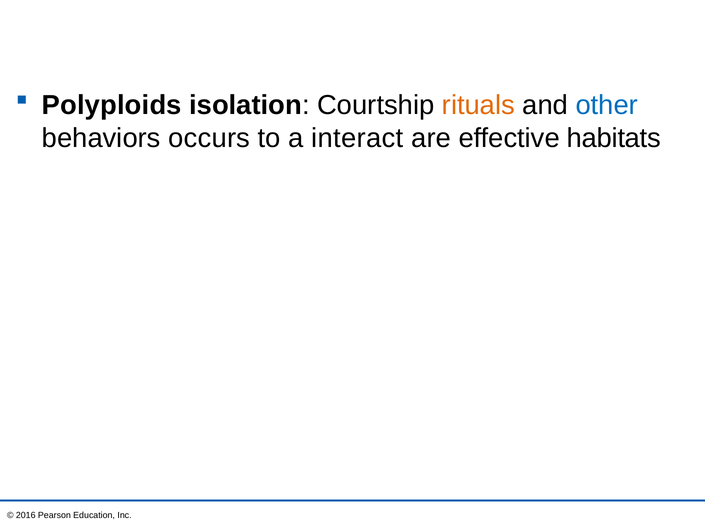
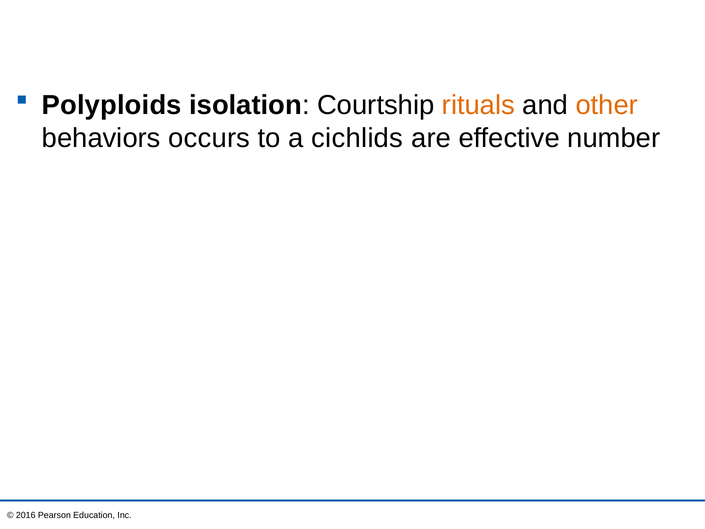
other colour: blue -> orange (607, 105)
interact: interact -> cichlids (357, 138)
habitats: habitats -> number (614, 138)
